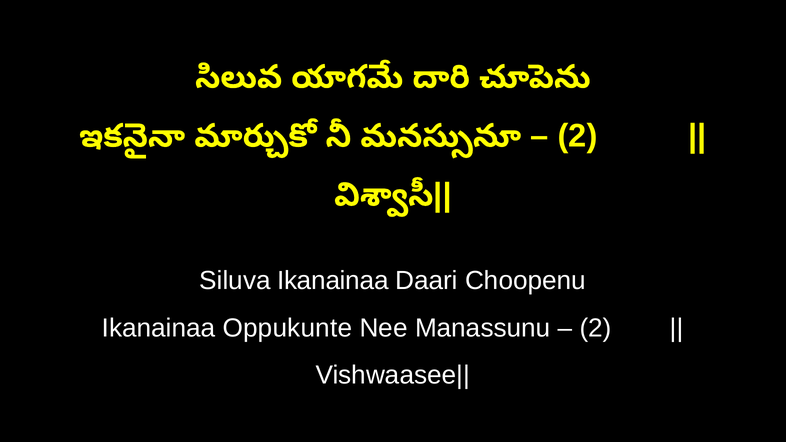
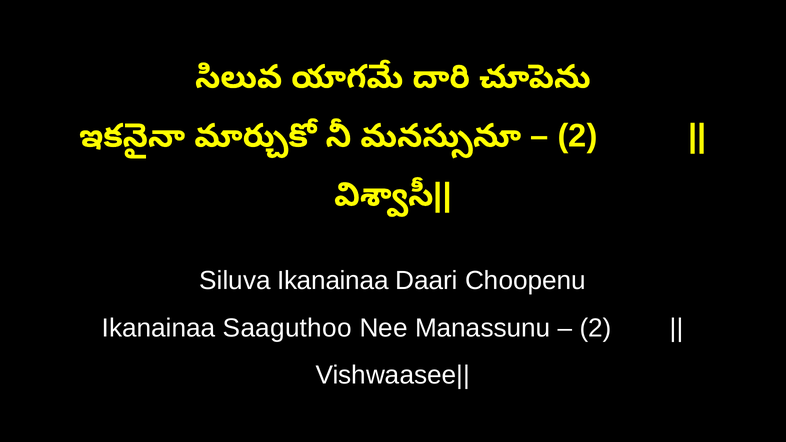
Oppukunte: Oppukunte -> Saaguthoo (287, 328)
